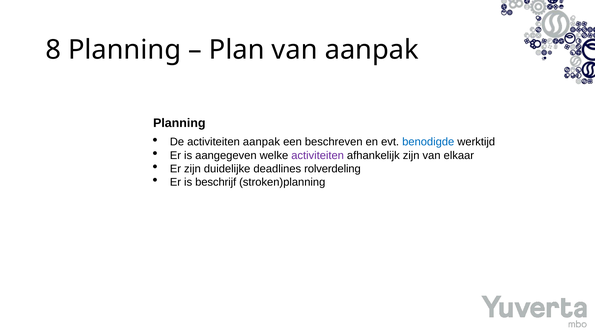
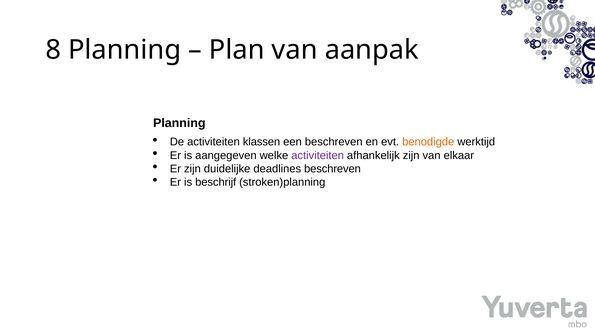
activiteiten aanpak: aanpak -> klassen (262, 142)
benodigde colour: blue -> orange (428, 142)
deadlines rolverdeling: rolverdeling -> beschreven (332, 169)
